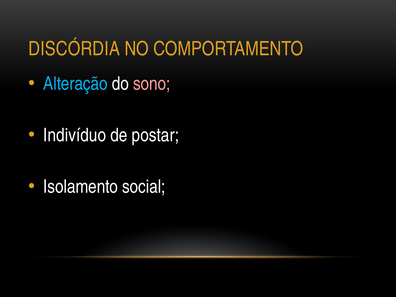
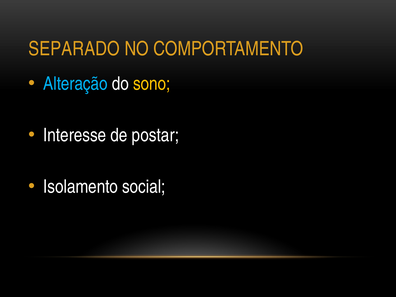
DISCÓRDIA: DISCÓRDIA -> SEPARADO (74, 49)
sono colour: pink -> yellow (152, 84)
Indivíduo: Indivíduo -> Interesse (75, 135)
